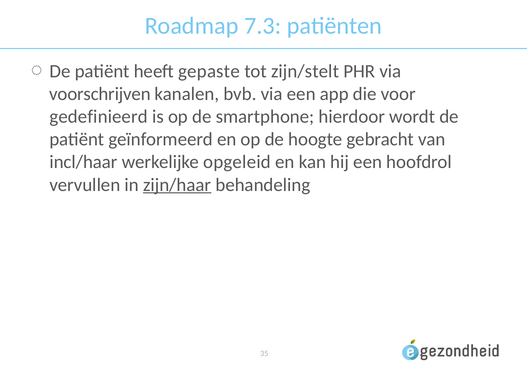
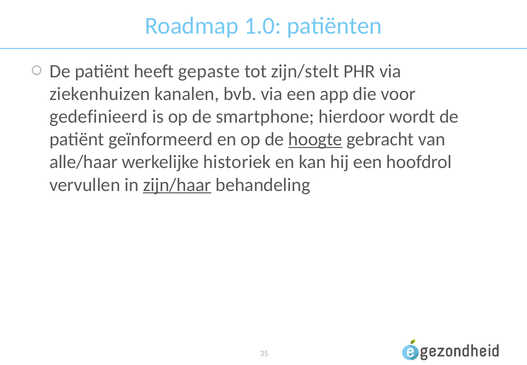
7.3: 7.3 -> 1.0 (263, 26)
voorschrijven: voorschrijven -> ziekenhuizen (100, 94)
hoogte underline: none -> present (315, 139)
incl/haar: incl/haar -> alle/haar (84, 162)
opgeleid: opgeleid -> historiek (237, 162)
